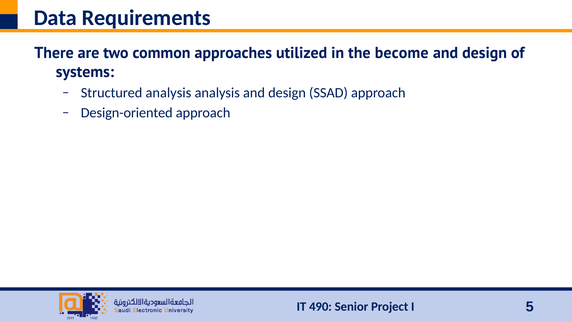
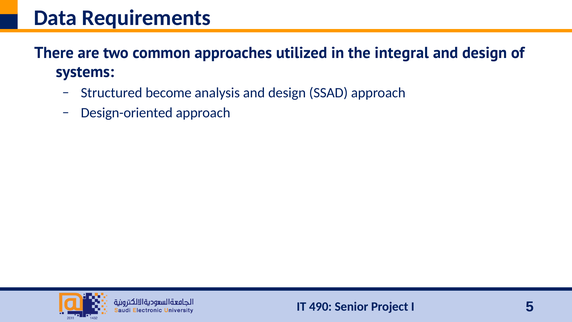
become: become -> integral (402, 53)
Structured analysis: analysis -> become (169, 93)
